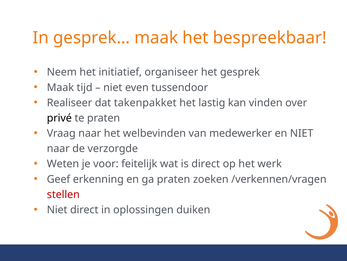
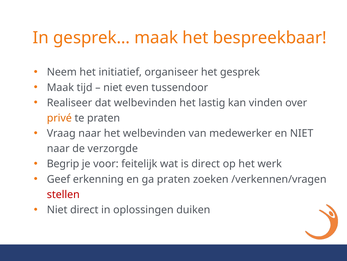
dat takenpakket: takenpakket -> welbevinden (145, 103)
privé colour: black -> orange (59, 118)
Weten: Weten -> Begrip (63, 163)
